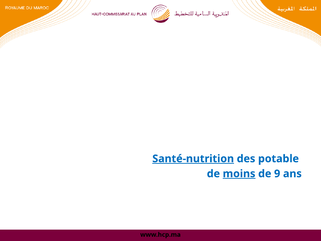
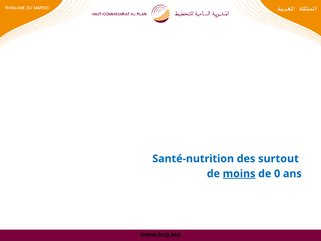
Santé-nutrition underline: present -> none (193, 159)
potable: potable -> surtout (278, 159)
9: 9 -> 0 (277, 174)
